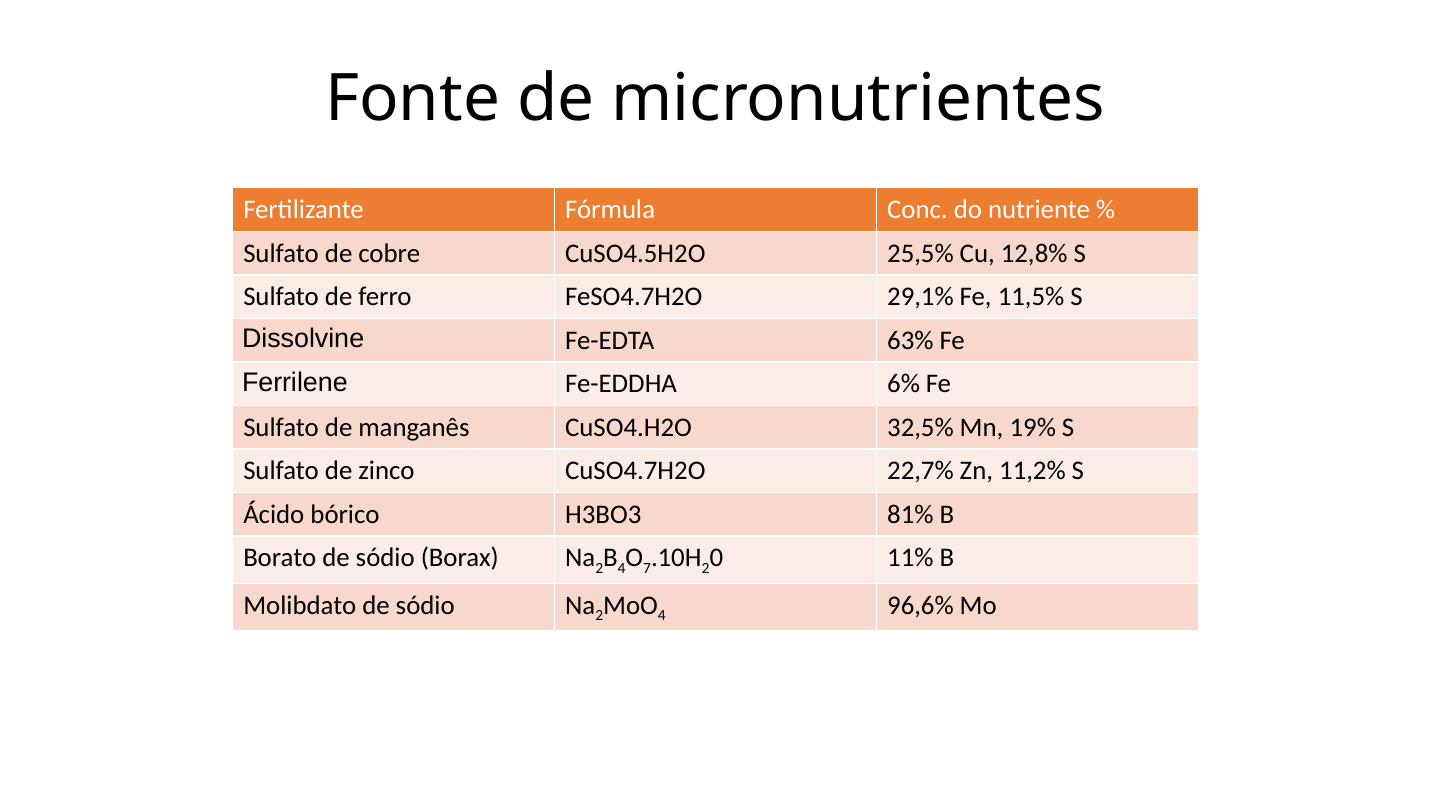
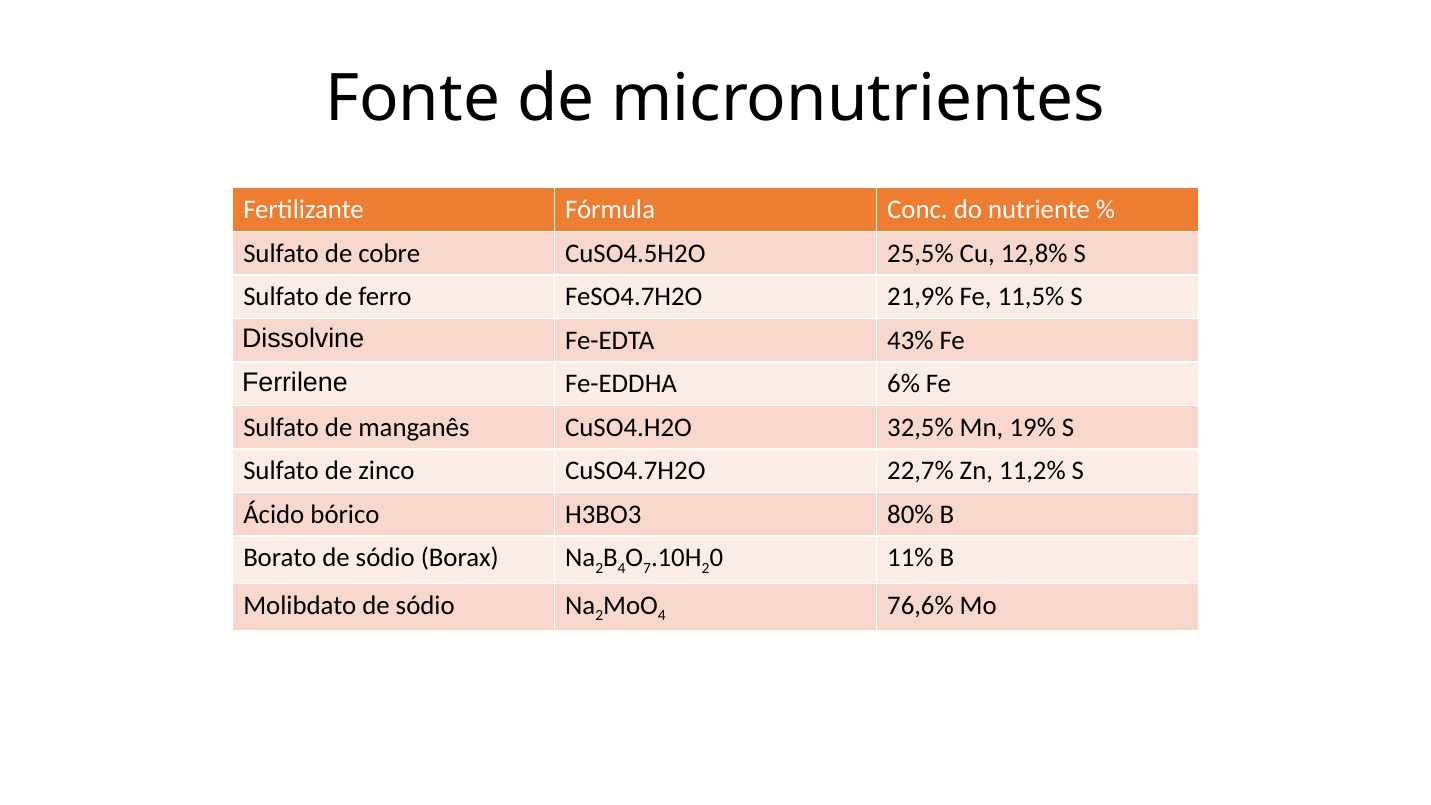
29,1%: 29,1% -> 21,9% (920, 297)
63%: 63% -> 43% (910, 340)
81%: 81% -> 80% (910, 515)
96,6%: 96,6% -> 76,6% (920, 605)
